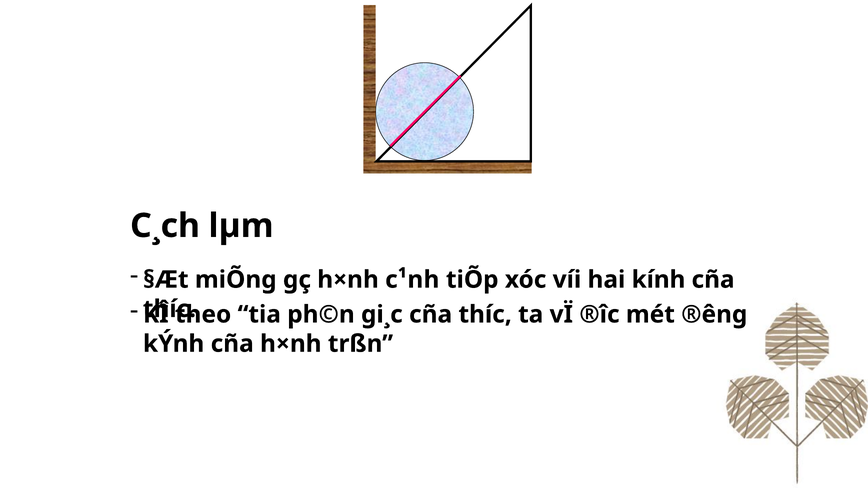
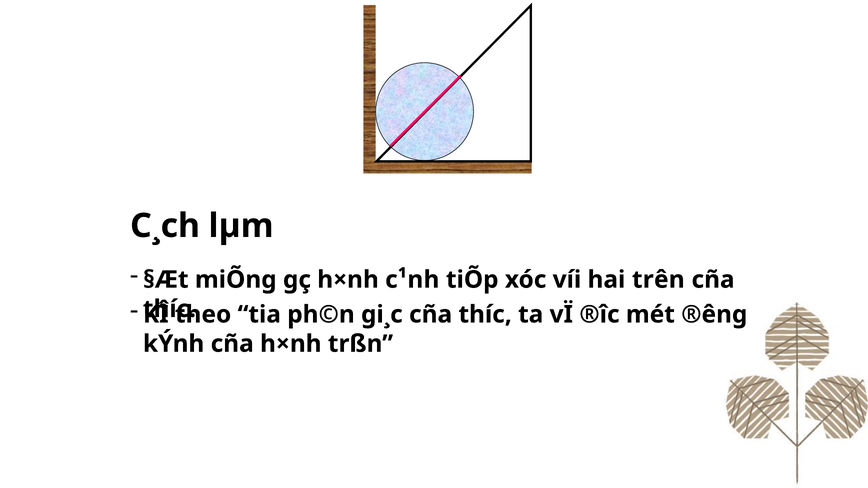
kính: kính -> trên (658, 280)
